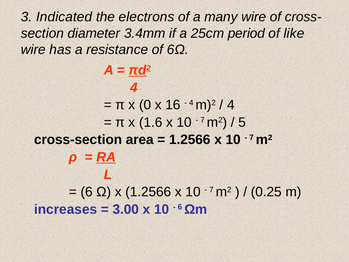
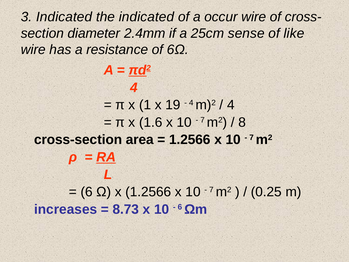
the electrons: electrons -> indicated (146, 17)
many: many -> occur (221, 17)
3.4mm: 3.4mm -> 2.4mm (145, 33)
period: period -> sense (246, 33)
0: 0 -> 1 (145, 105)
16: 16 -> 19 (173, 105)
5: 5 -> 8 (242, 122)
3.00: 3.00 -> 8.73 (126, 209)
